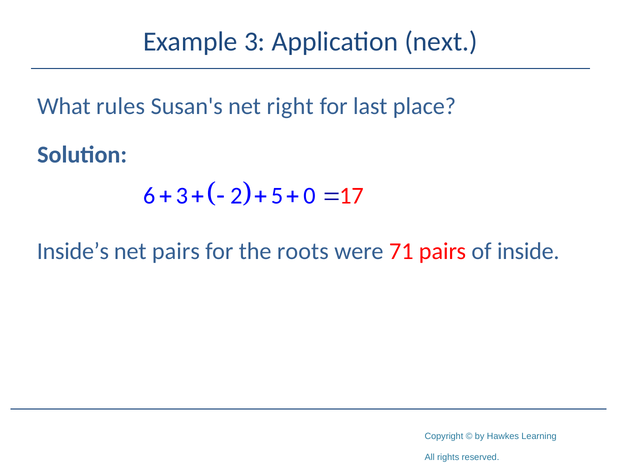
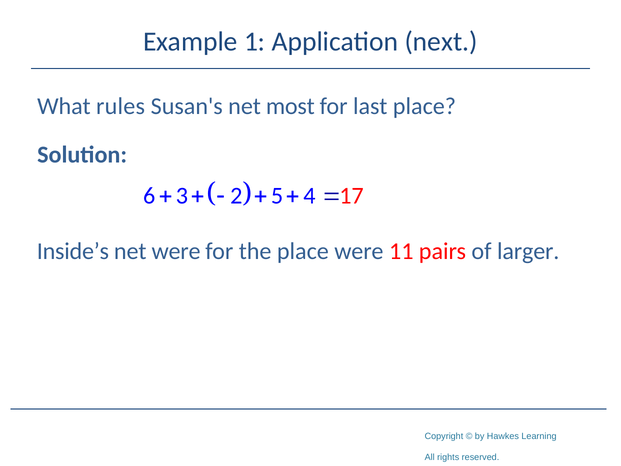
Example 3: 3 -> 1 (255, 42)
right: right -> most (290, 106)
0: 0 -> 4 (309, 196)
net pairs: pairs -> were (176, 251)
the roots: roots -> place (303, 251)
71: 71 -> 11 (401, 251)
inside: inside -> larger (528, 251)
